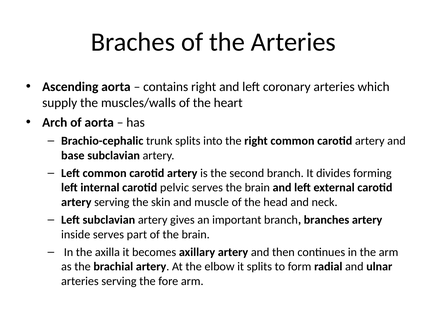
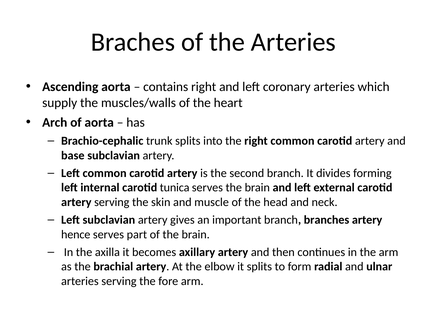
pelvic: pelvic -> tunica (175, 188)
inside: inside -> hence (76, 234)
